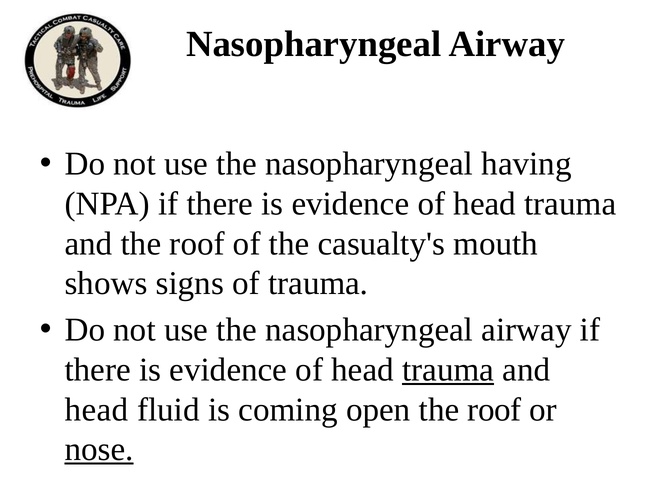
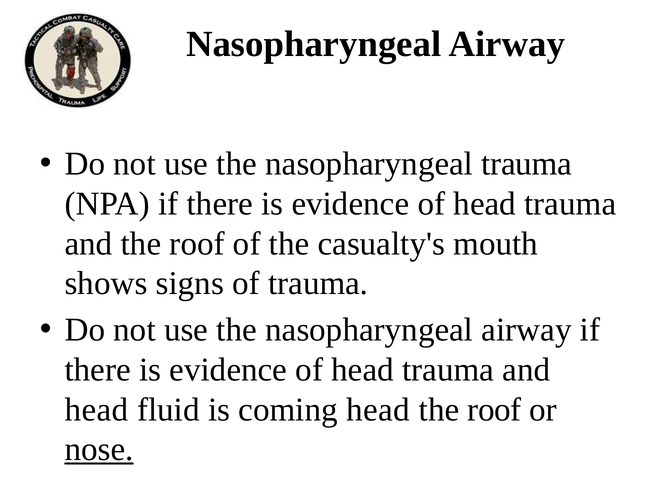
nasopharyngeal having: having -> trauma (527, 164)
trauma underline: present -> none (448, 369)
coming open: open -> head (378, 409)
